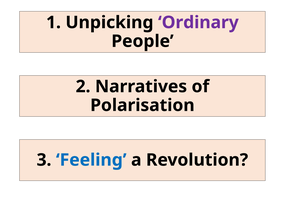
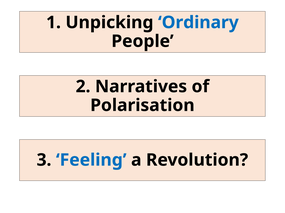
Ordinary colour: purple -> blue (198, 23)
